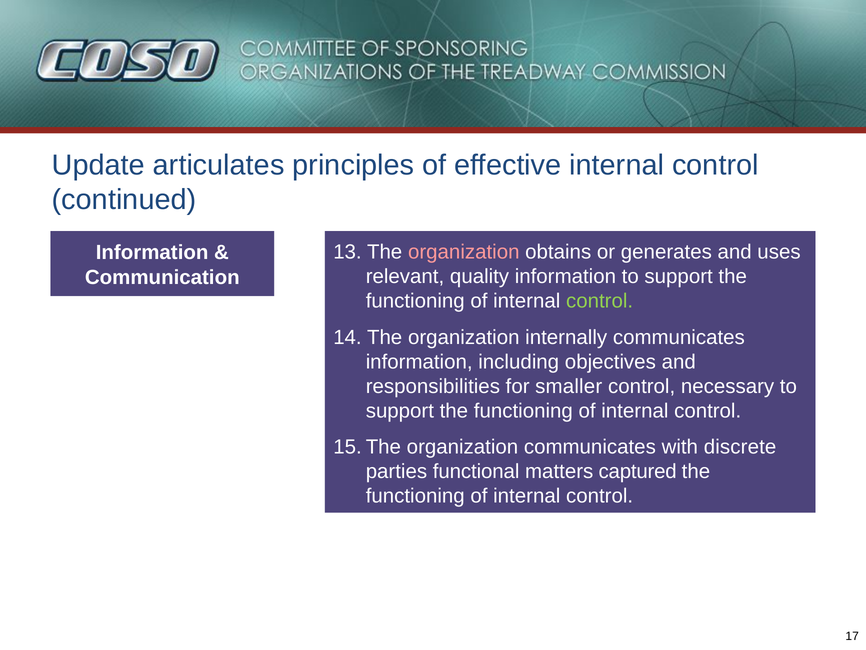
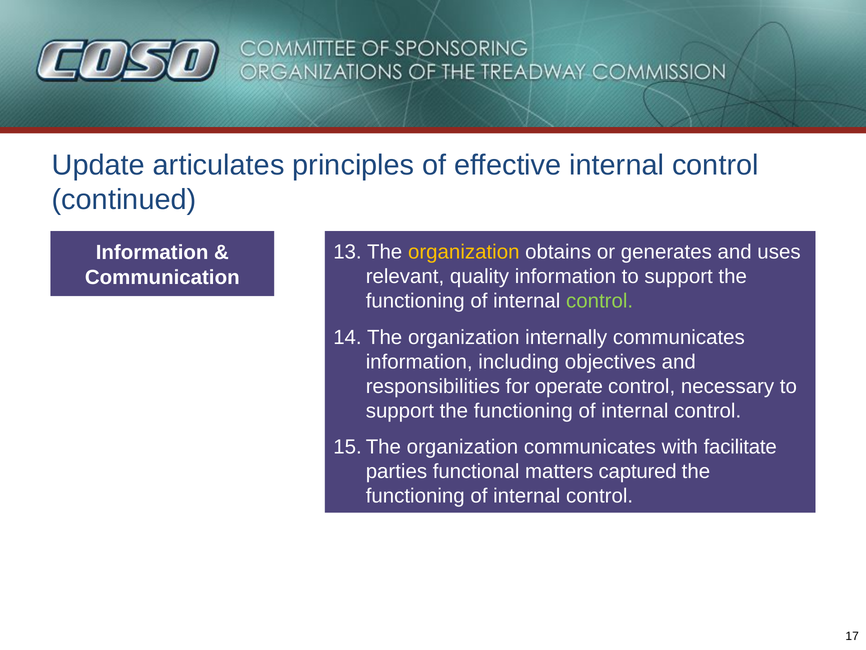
organization colour: pink -> yellow (464, 252)
smaller: smaller -> operate (569, 386)
discrete: discrete -> facilitate (740, 447)
